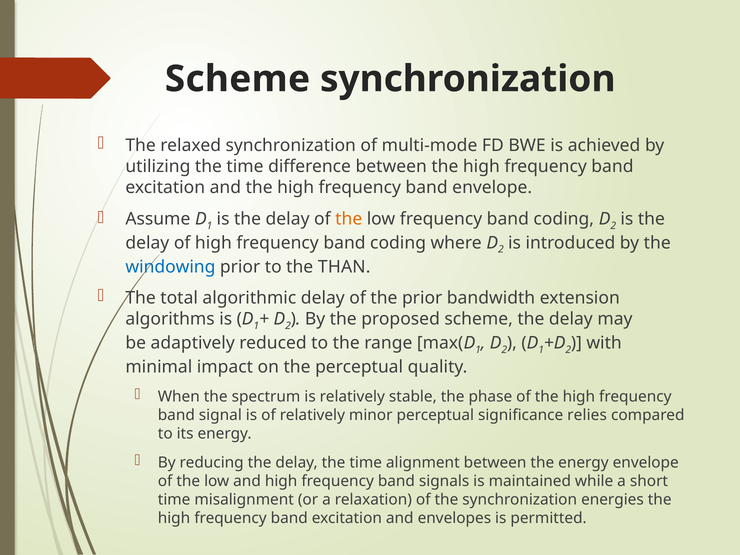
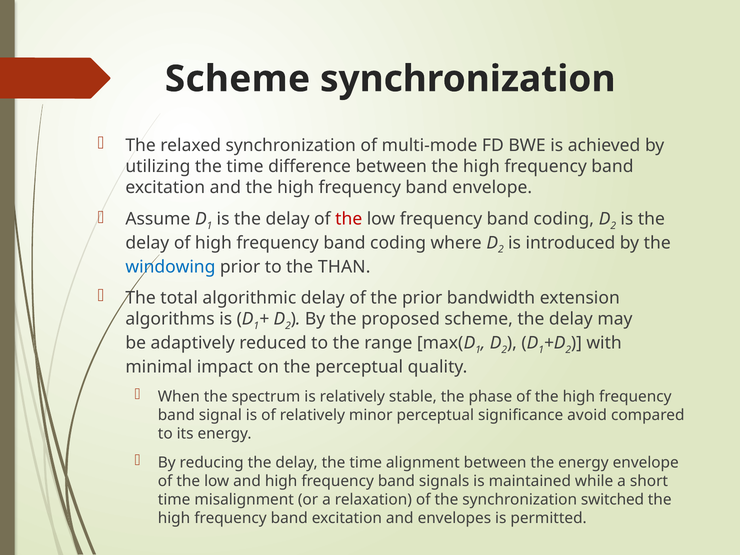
the colour: orange -> red (349, 219)
relies: relies -> avoid (587, 415)
energies: energies -> switched (613, 500)
